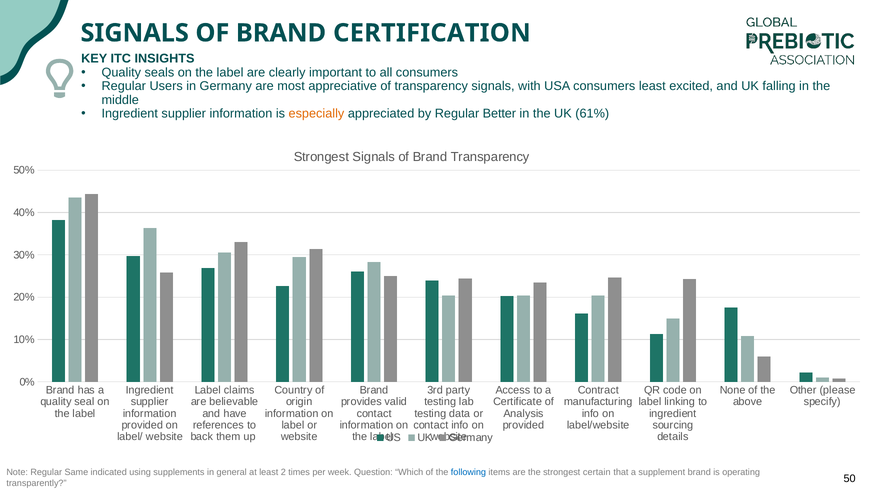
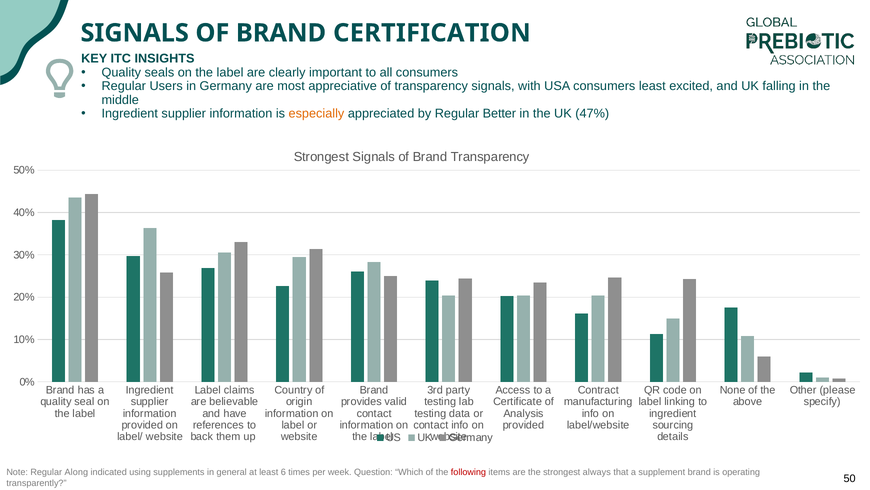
61%: 61% -> 47% (592, 114)
Same: Same -> Along (76, 472)
2: 2 -> 6 (283, 472)
following colour: blue -> red (468, 472)
certain: certain -> always (597, 472)
